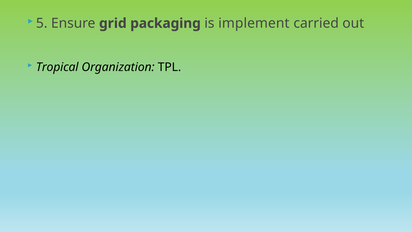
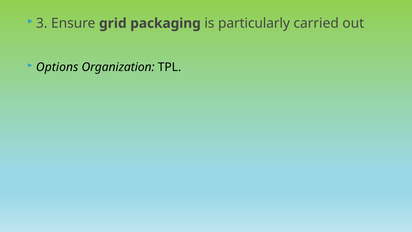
5: 5 -> 3 (42, 23)
implement: implement -> particularly (254, 23)
Tropical: Tropical -> Options (57, 67)
